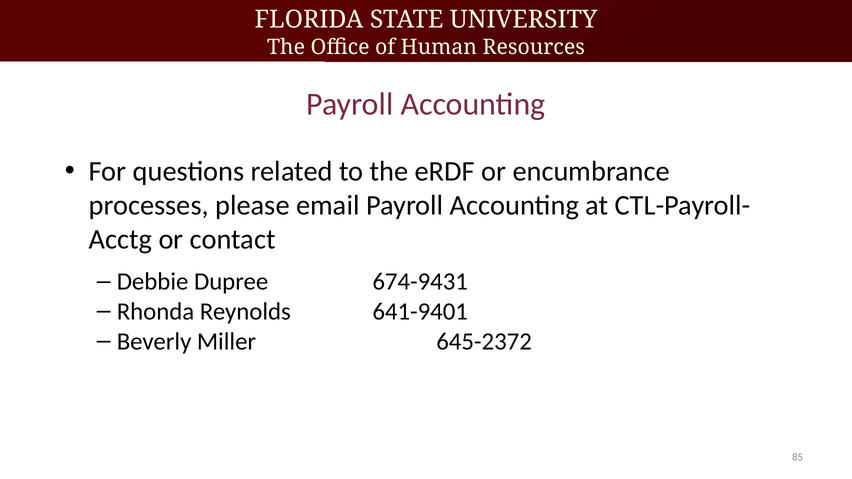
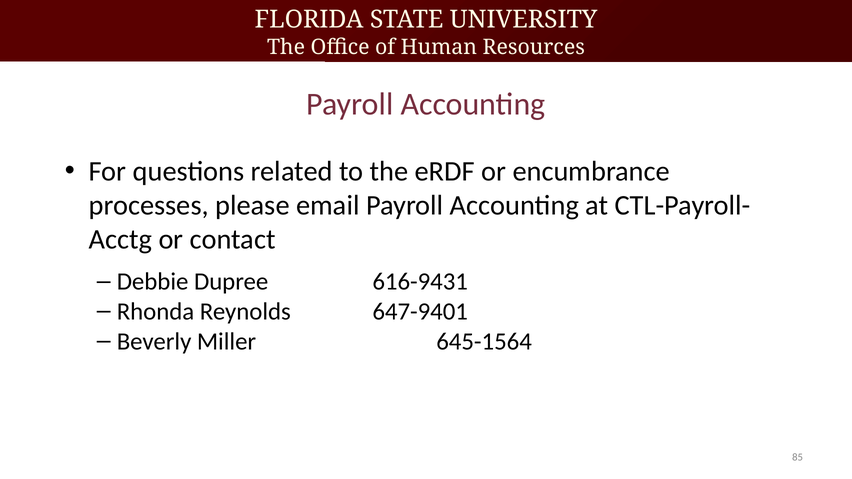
674-9431: 674-9431 -> 616-9431 (420, 282)
641-9401: 641-9401 -> 647-9401 (420, 312)
645-2372: 645-2372 -> 645-1564 (484, 341)
